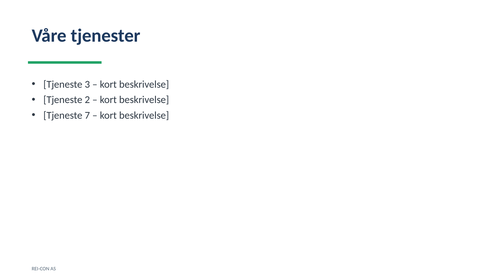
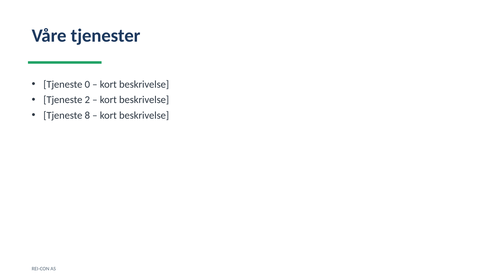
3: 3 -> 0 (87, 84)
7: 7 -> 8 (87, 115)
